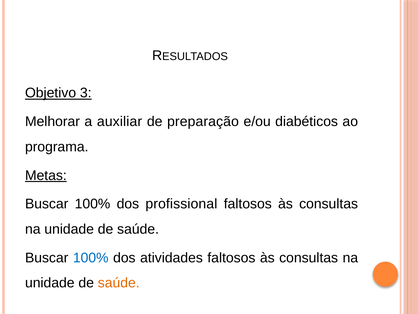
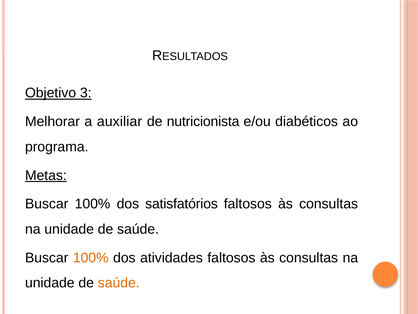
preparação: preparação -> nutricionista (203, 121)
profissional: profissional -> satisfatórios (182, 204)
100% colour: blue -> orange (91, 257)
